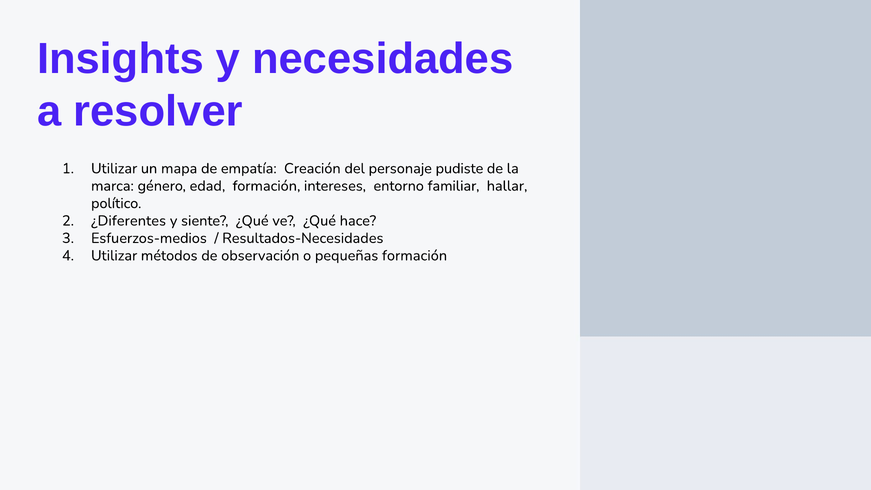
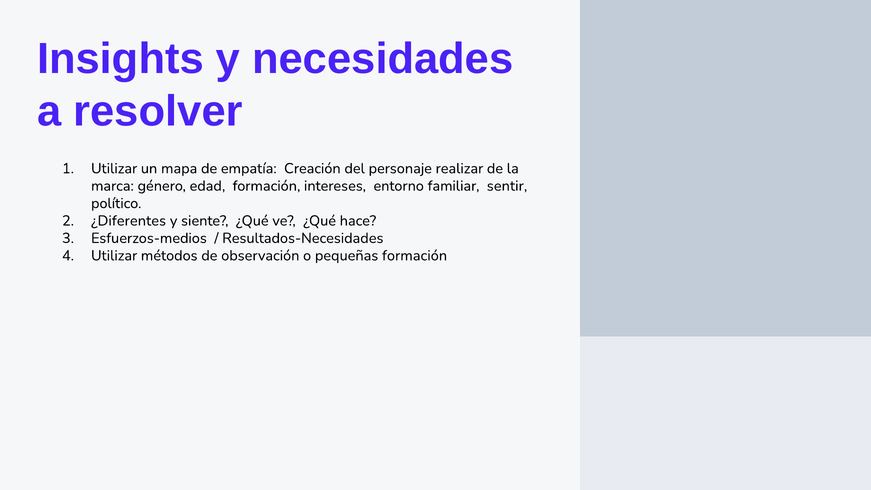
pudiste: pudiste -> realizar (459, 168)
hallar: hallar -> sentir (507, 186)
